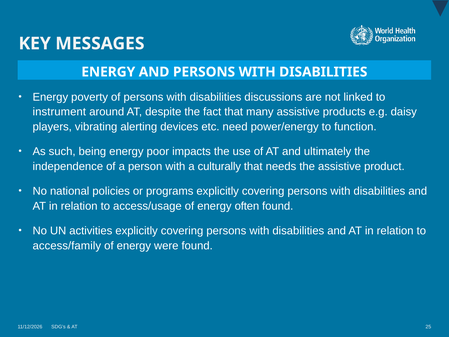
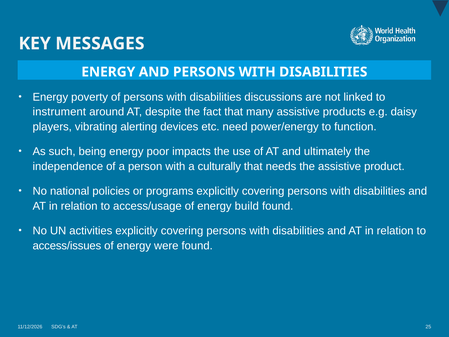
often: often -> build (247, 206)
access/family: access/family -> access/issues (67, 246)
